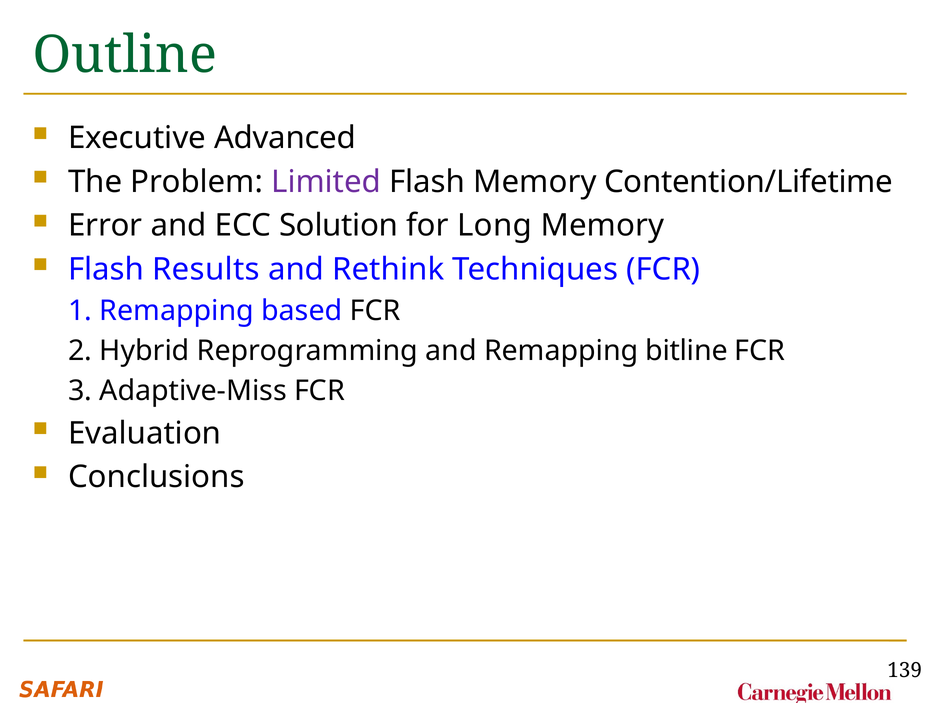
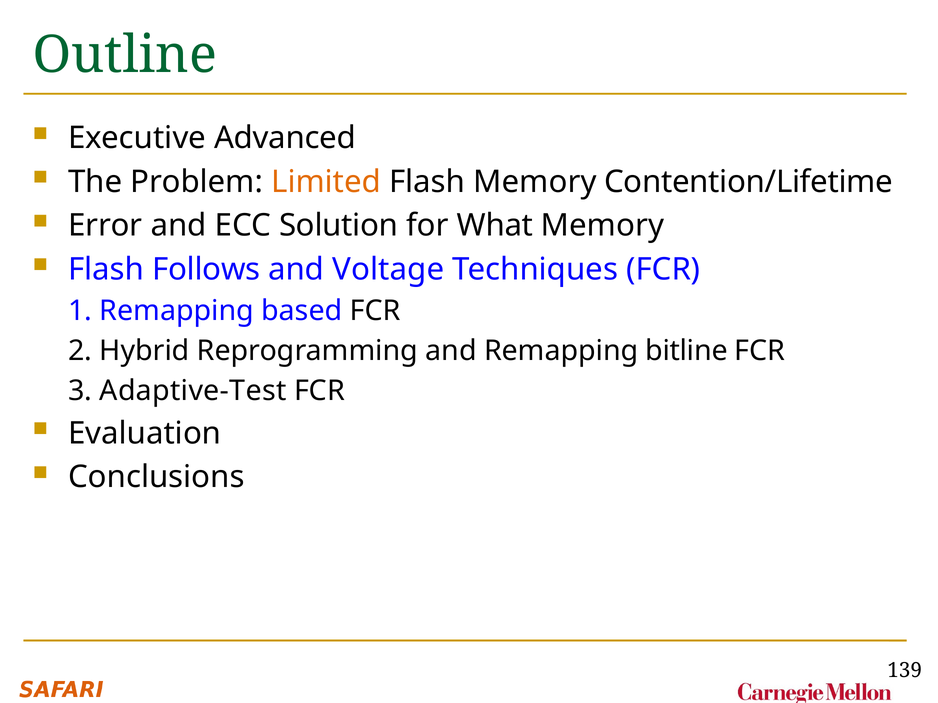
Limited colour: purple -> orange (326, 182)
Long: Long -> What (495, 226)
Results: Results -> Follows (206, 269)
Rethink: Rethink -> Voltage (388, 269)
Adaptive-Miss: Adaptive-Miss -> Adaptive-Test (193, 391)
